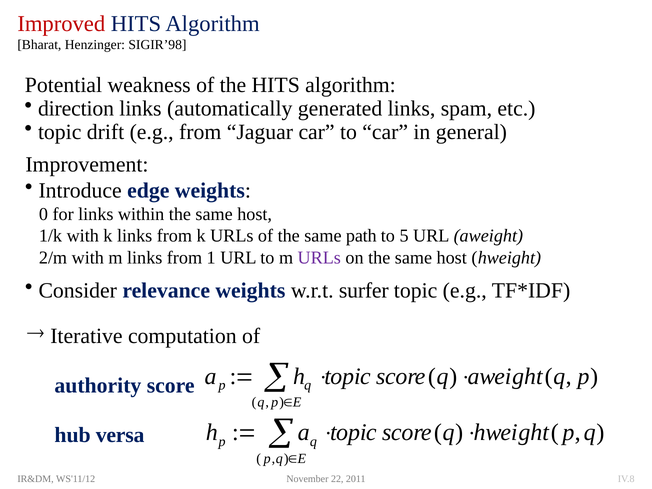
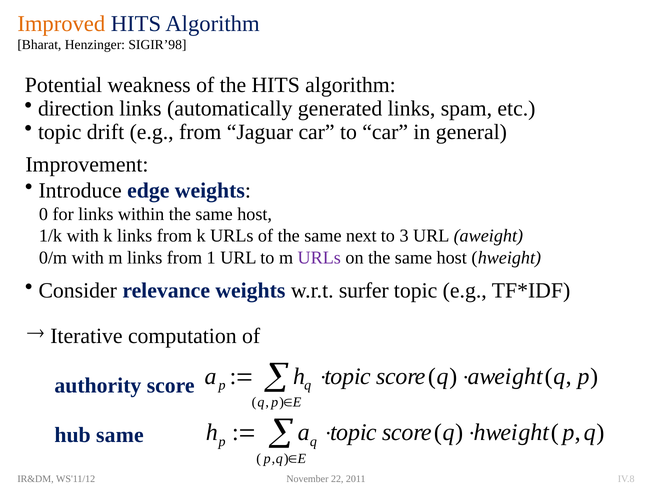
Improved colour: red -> orange (61, 24)
path: path -> next (361, 236)
5: 5 -> 3 (404, 236)
2/m: 2/m -> 0/m (53, 258)
hub versa: versa -> same (120, 435)
